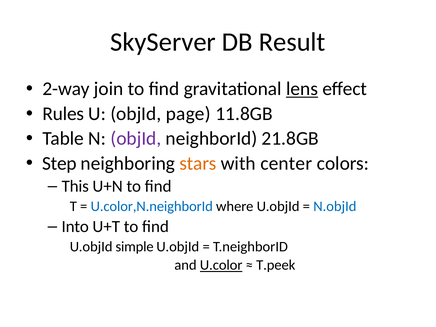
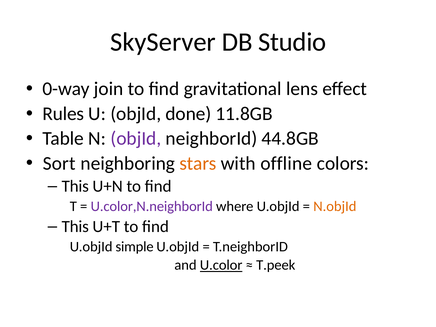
Result: Result -> Studio (292, 42)
2-way: 2-way -> 0-way (66, 89)
lens underline: present -> none (302, 89)
page: page -> done (188, 114)
21.8GB: 21.8GB -> 44.8GB (290, 138)
Step: Step -> Sort (59, 163)
center: center -> offline (286, 163)
U.color,N.neighborId colour: blue -> purple (152, 206)
N.objId colour: blue -> orange (335, 206)
Into: Into -> This (75, 227)
